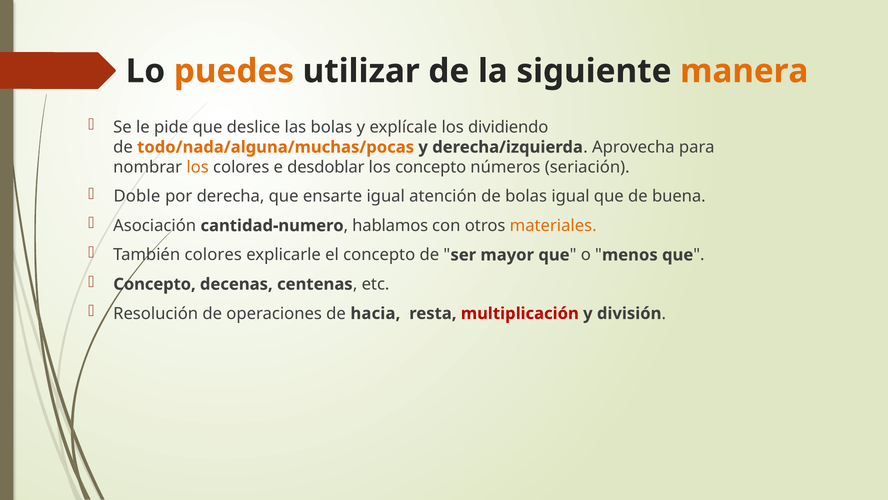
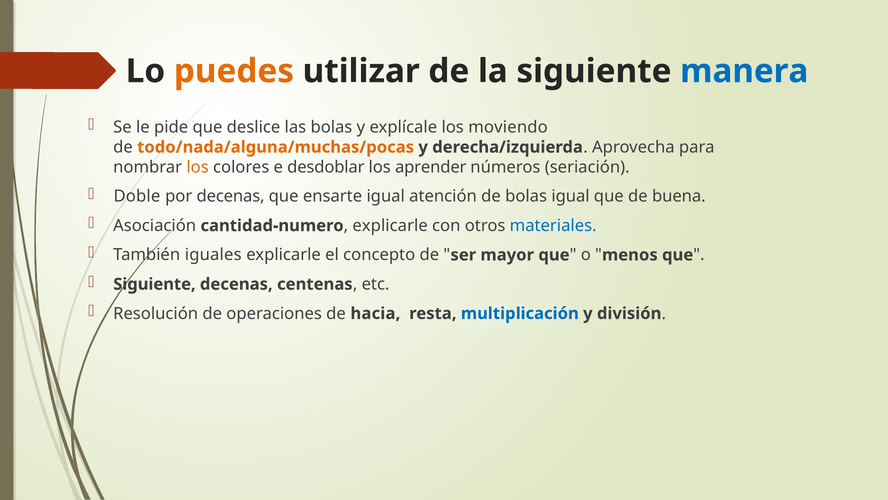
manera colour: orange -> blue (744, 71)
dividiendo: dividiendo -> moviendo (508, 127)
los concepto: concepto -> aprender (431, 167)
por derecha: derecha -> decenas (231, 196)
hablamos: hablamos -> explicarle (390, 225)
materiales colour: orange -> blue (553, 225)
También colores: colores -> iguales (213, 255)
Concepto: Concepto -> Siguiente (154, 284)
multiplicación colour: red -> blue (520, 313)
